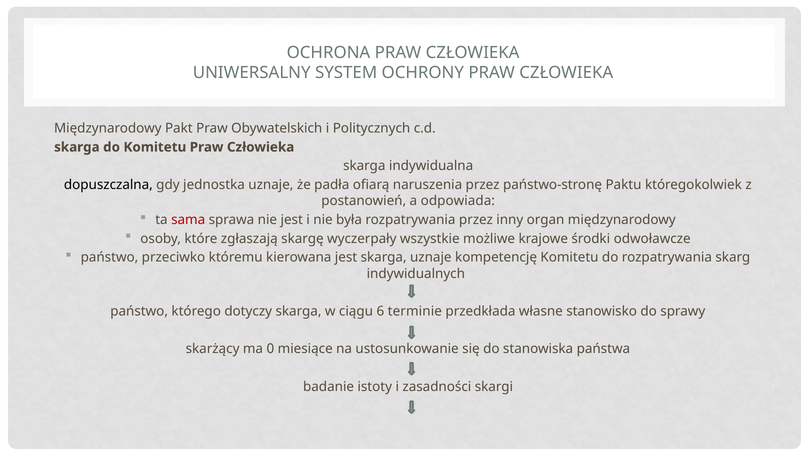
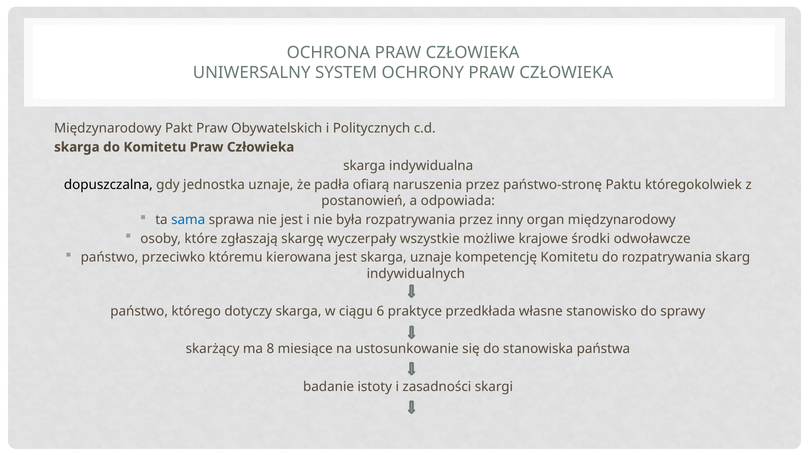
sama colour: red -> blue (188, 220)
terminie: terminie -> praktyce (415, 311)
0: 0 -> 8 (270, 349)
